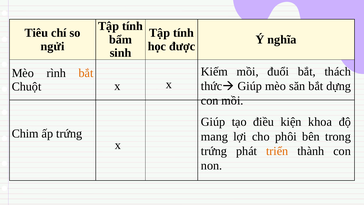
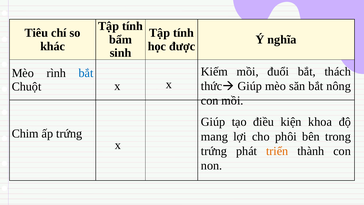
ngửi: ngửi -> khác (53, 46)
bắt colour: orange -> blue (86, 73)
dựng: dựng -> nông (339, 86)
